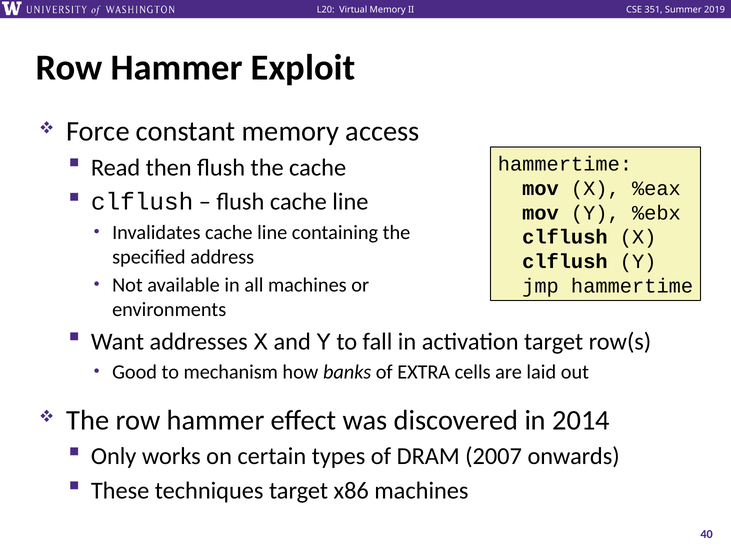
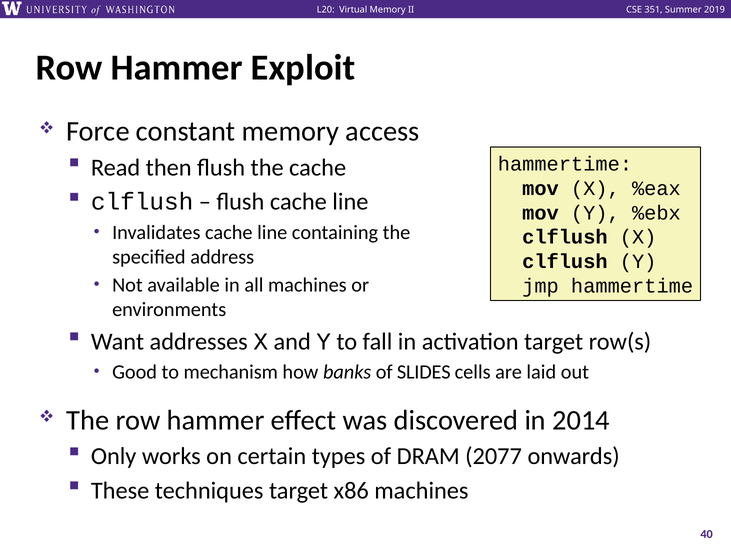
EXTRA: EXTRA -> SLIDES (424, 372)
2007: 2007 -> 2077 (494, 457)
